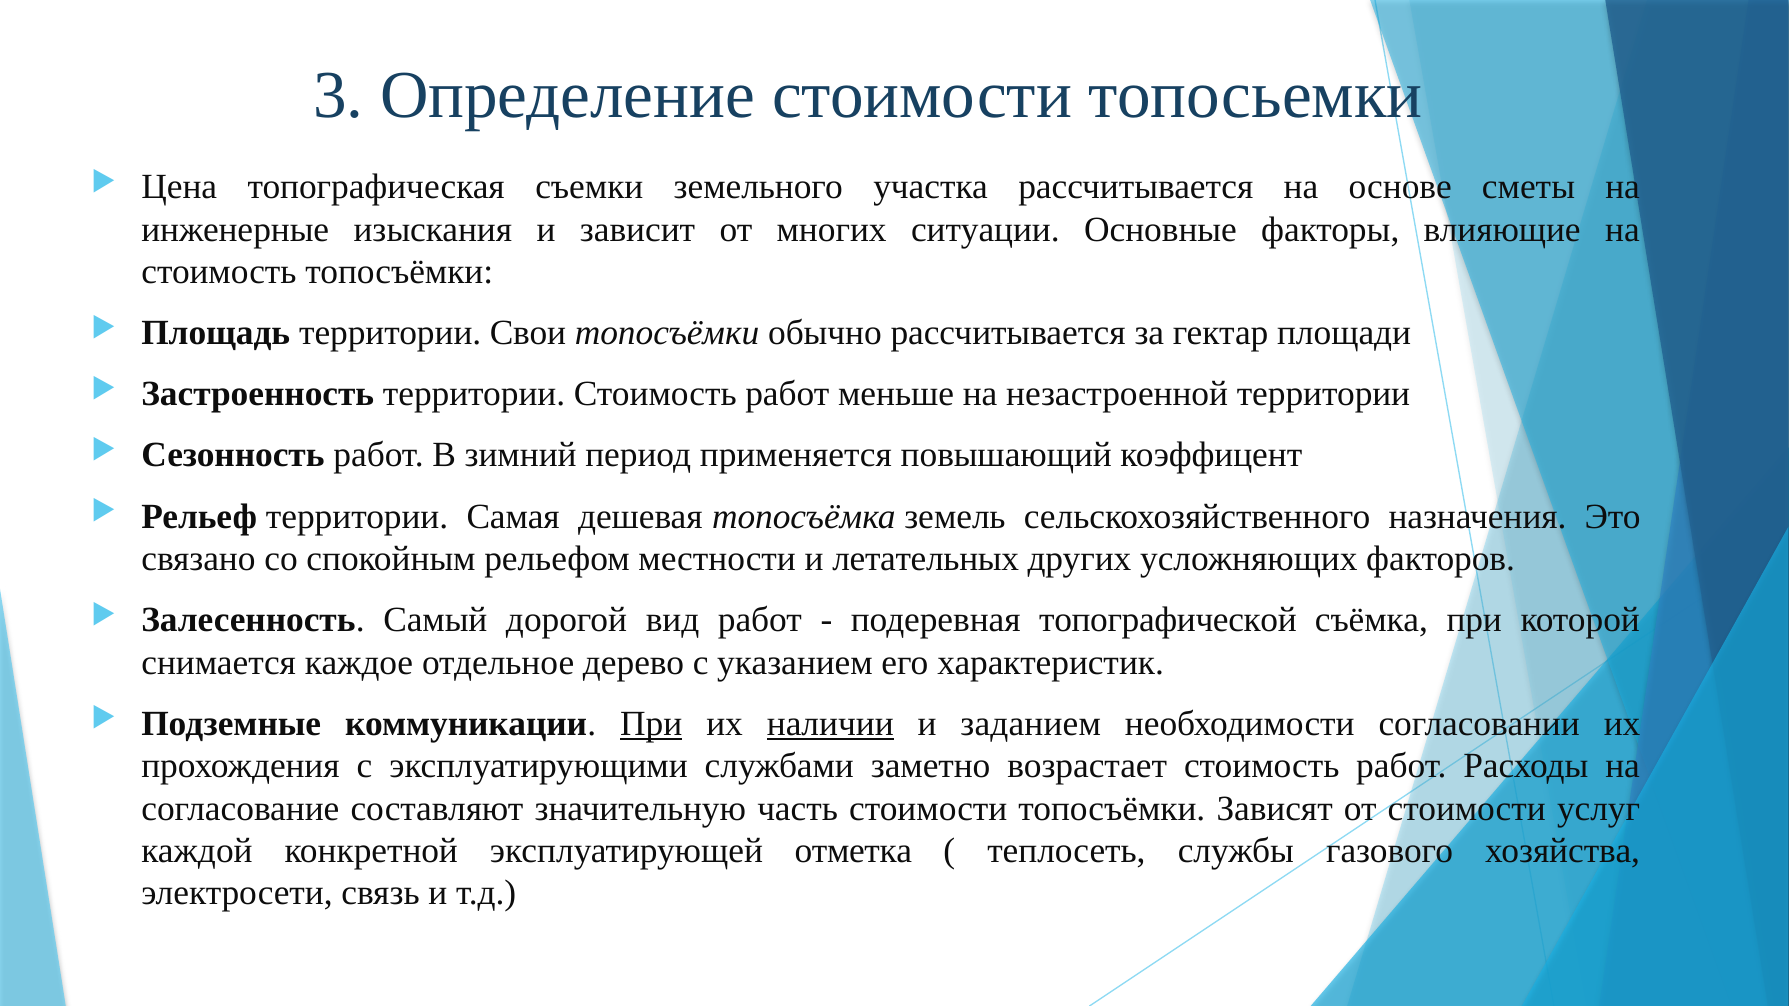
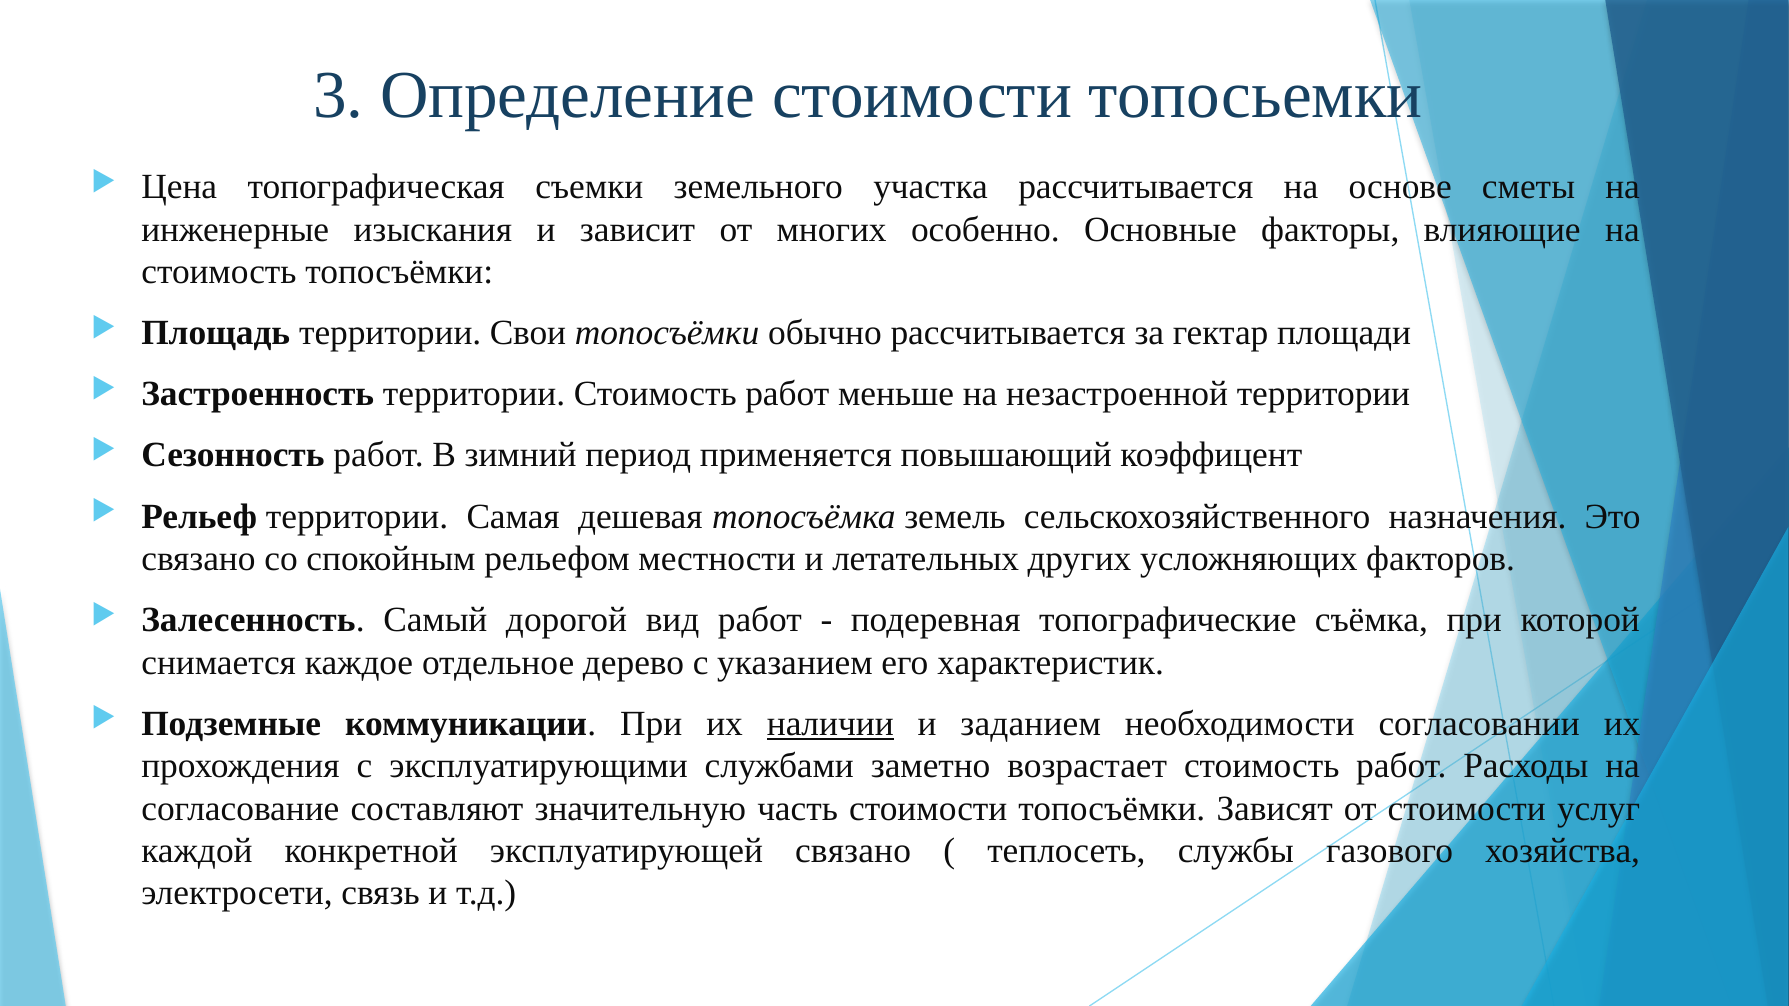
ситуации: ситуации -> особенно (985, 230)
топографической: топографической -> топографические (1168, 620)
При underline: present -> none (651, 724)
эксплуатирующей отметка: отметка -> связано (853, 851)
